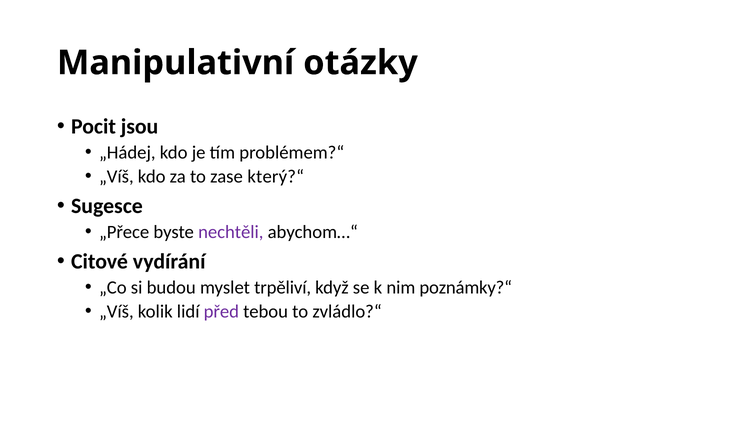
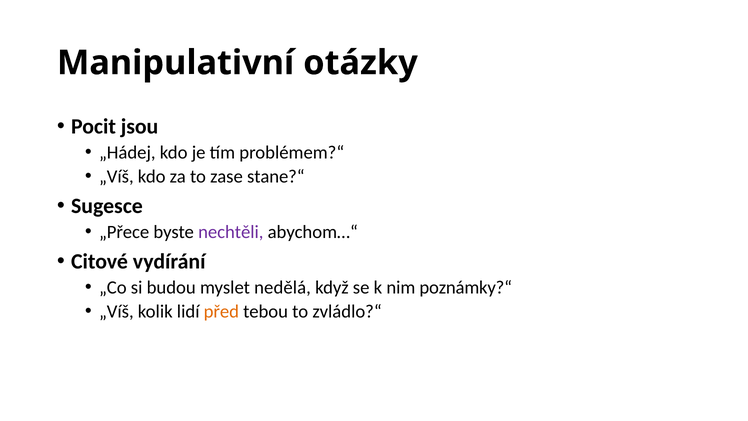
který?“: který?“ -> stane?“ (276, 176)
trpěliví: trpěliví -> nedělá (283, 287)
před colour: purple -> orange (221, 311)
